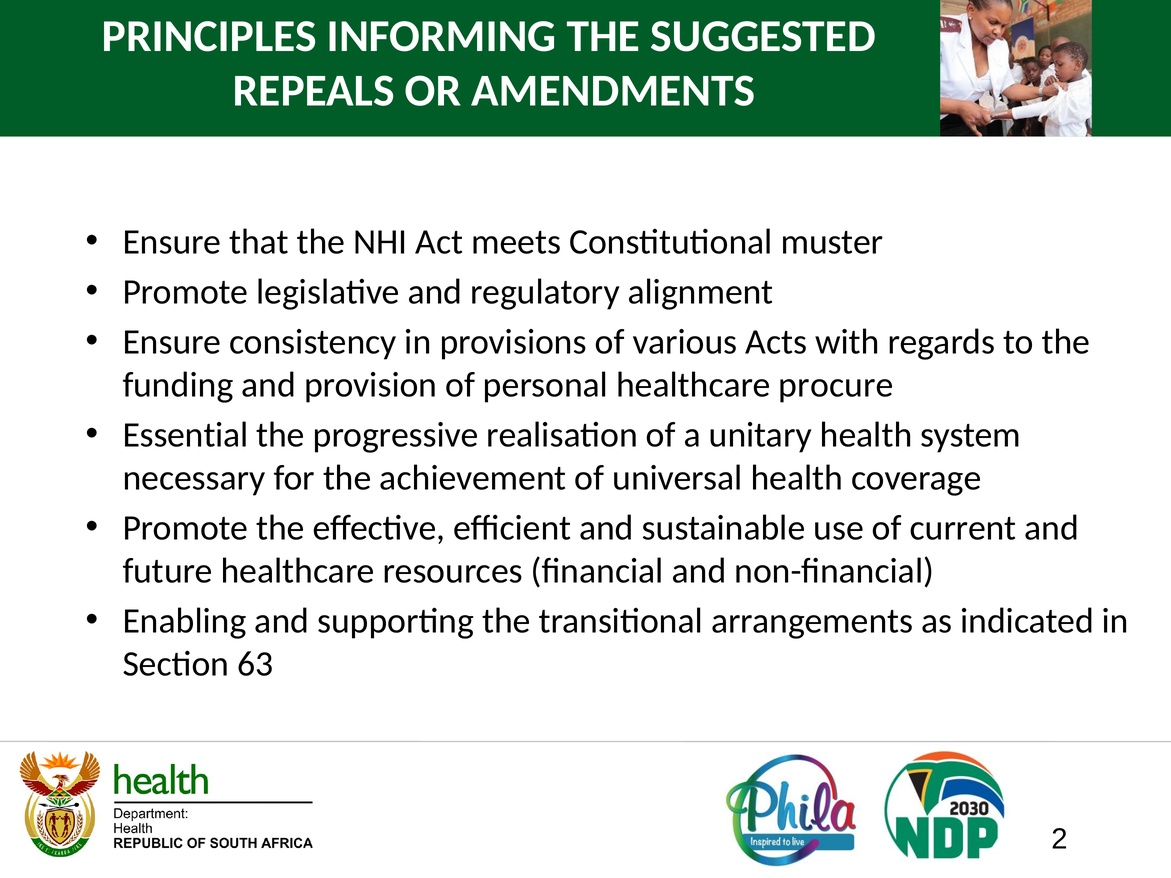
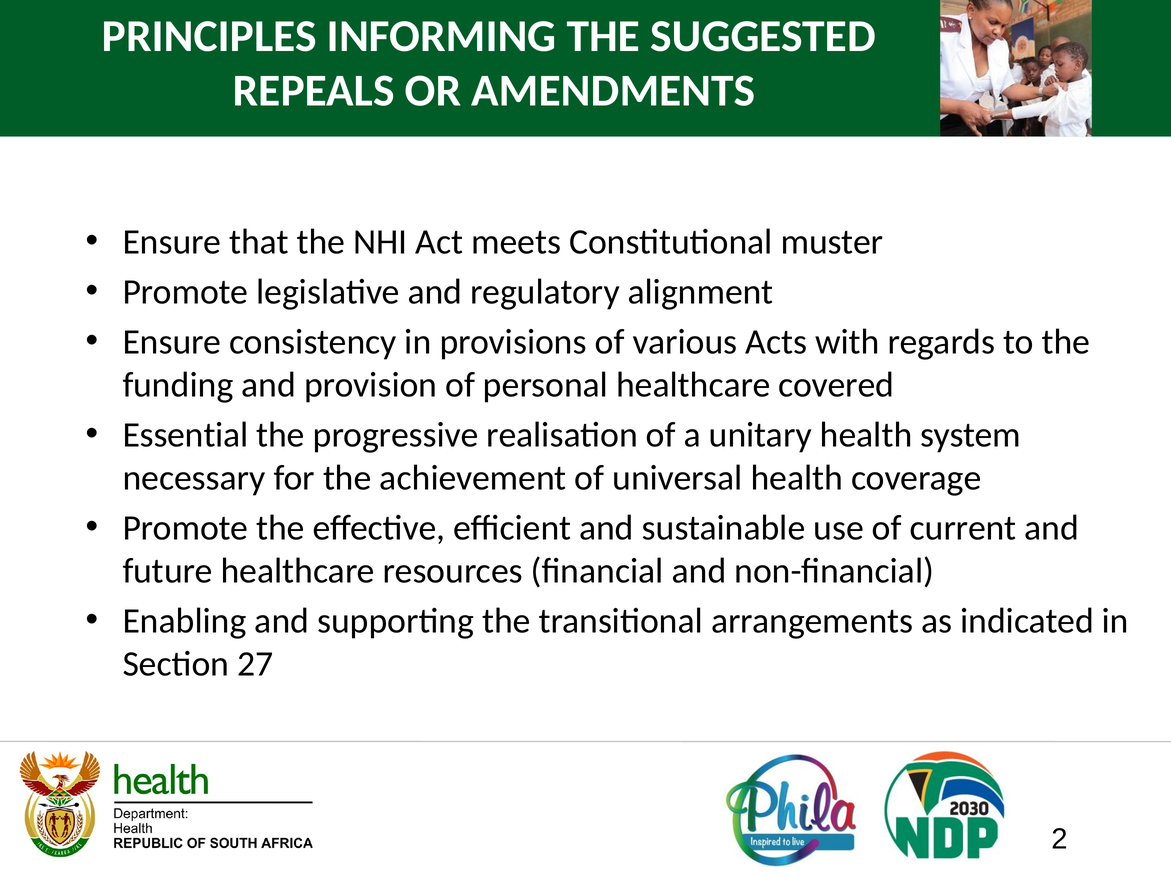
procure: procure -> covered (836, 385)
63: 63 -> 27 (255, 664)
